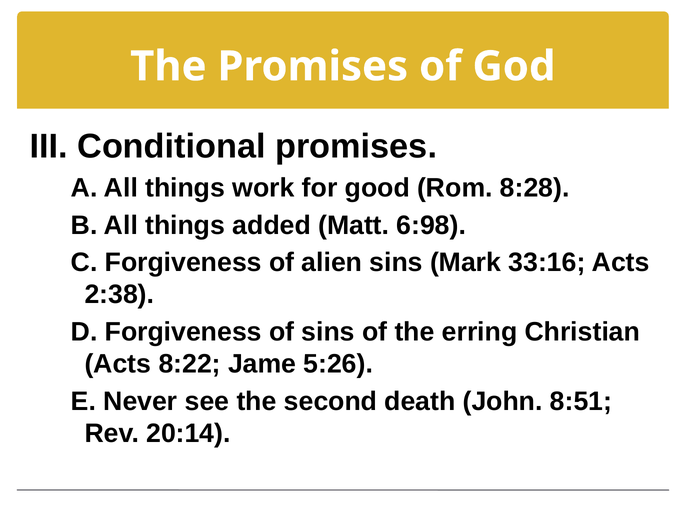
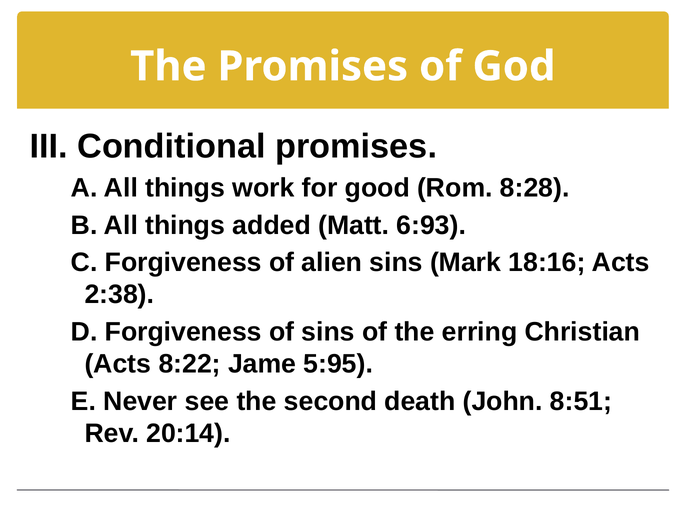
6:98: 6:98 -> 6:93 (431, 225)
33:16: 33:16 -> 18:16 (547, 262)
5:26: 5:26 -> 5:95 (338, 364)
